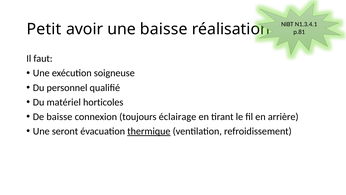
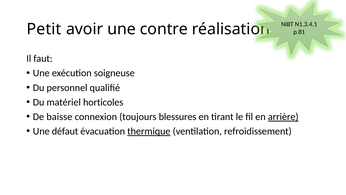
une baisse: baisse -> contre (164, 29)
éclairage: éclairage -> blessures (178, 117)
arrière underline: none -> present (283, 117)
seront: seront -> défaut (65, 131)
